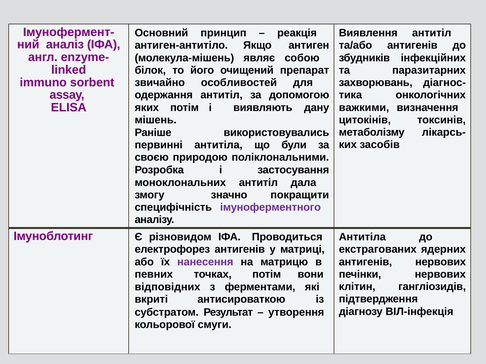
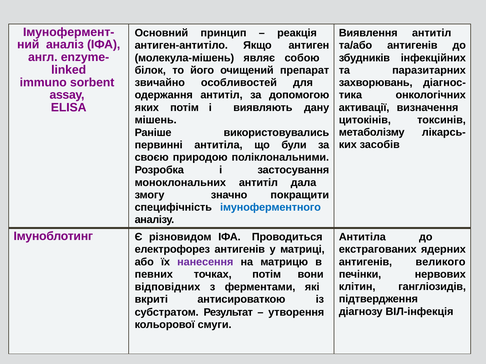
важкими: важкими -> активації (364, 108)
імуноферментного colour: purple -> blue (271, 208)
антигенів нервових: нервових -> великого (440, 262)
